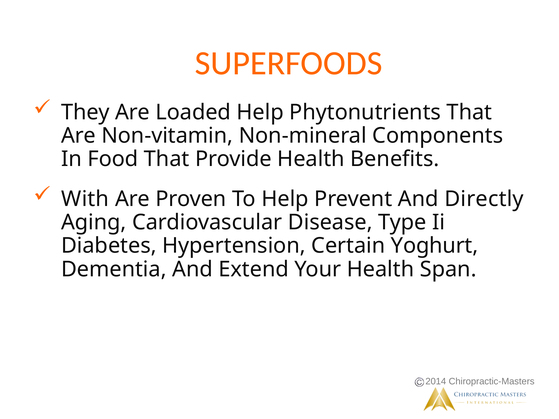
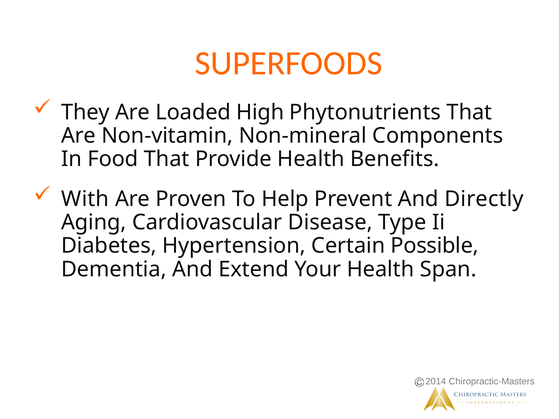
Loaded Help: Help -> High (260, 112)
Yoghurt: Yoghurt -> Possible (435, 246)
